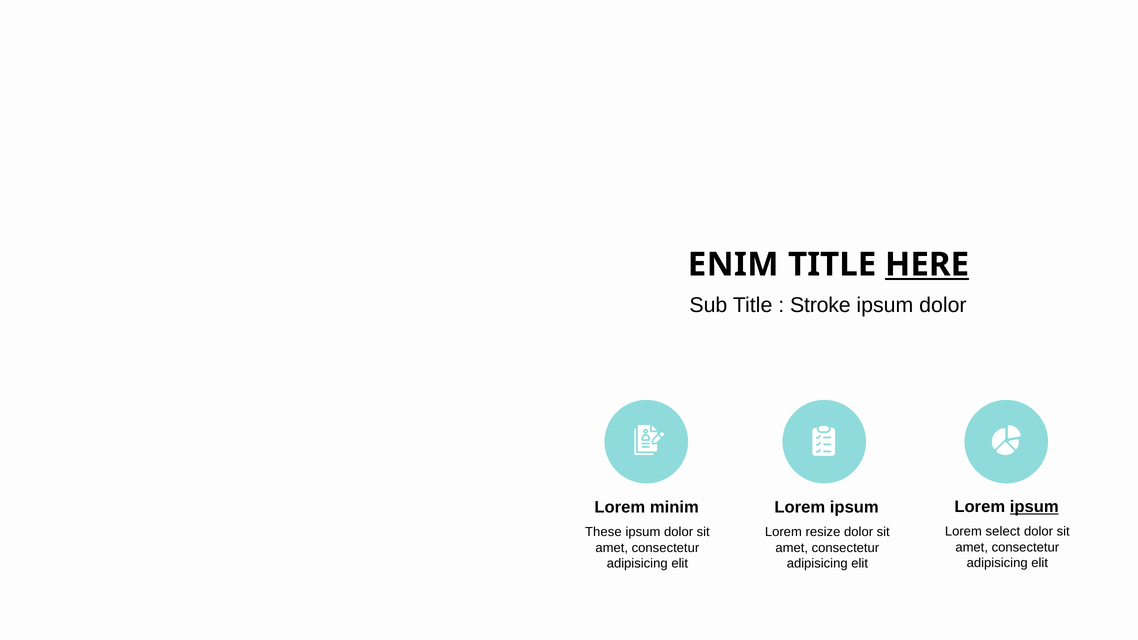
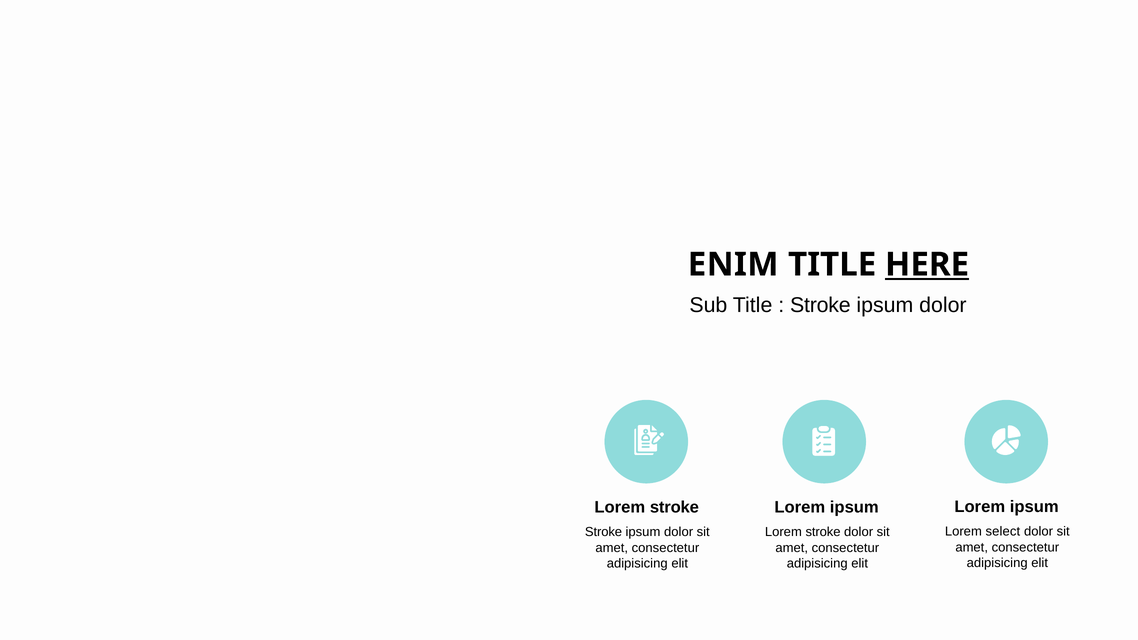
ipsum underline: present -> none (1034, 507)
minim: minim -> stroke (674, 507)
These: These -> Stroke (603, 532)
resize: resize -> stroke (823, 532)
